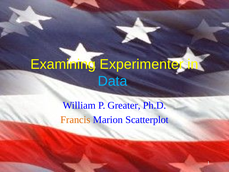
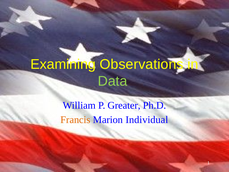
Experimenter: Experimenter -> Observations (142, 64)
Data colour: light blue -> light green (113, 81)
Scatterplot: Scatterplot -> Individual (147, 120)
